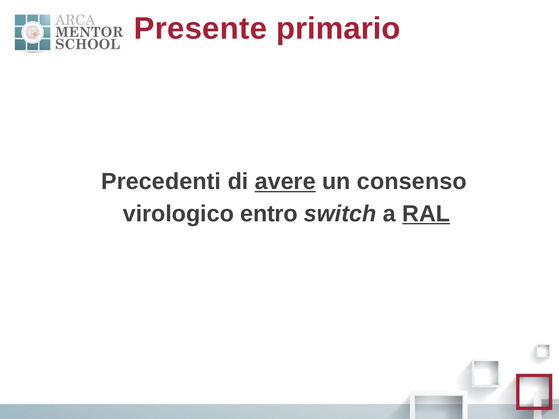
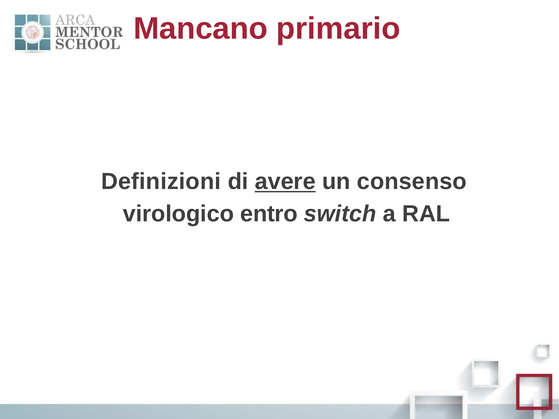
Presente: Presente -> Mancano (201, 29)
Precedenti: Precedenti -> Definizioni (161, 182)
RAL underline: present -> none (426, 214)
